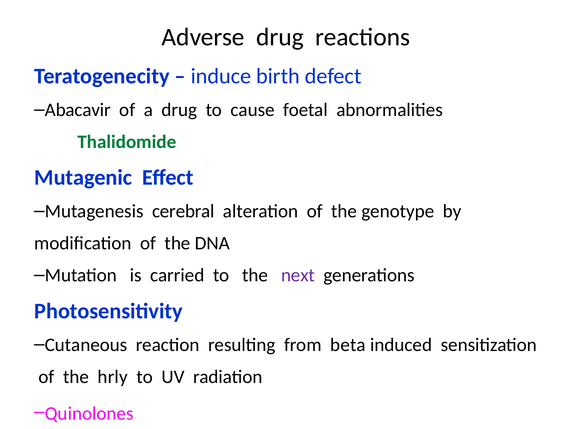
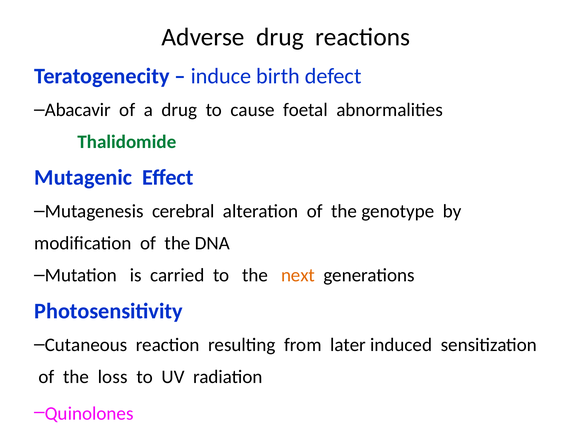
next colour: purple -> orange (298, 275)
beta: beta -> later (348, 345)
hrly: hrly -> loss (113, 377)
